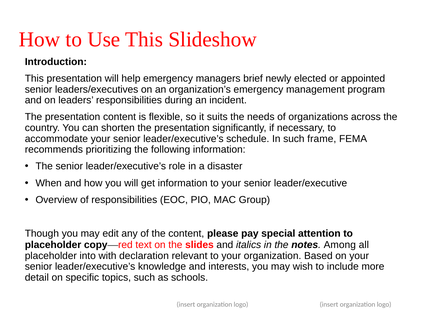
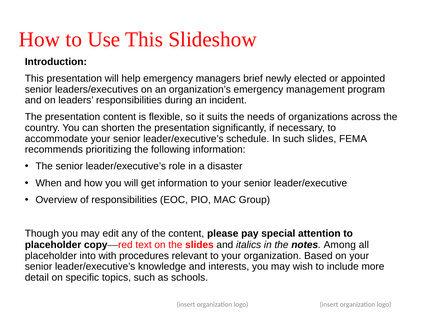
such frame: frame -> slides (322, 139)
declaration: declaration -> procedures (144, 256)
